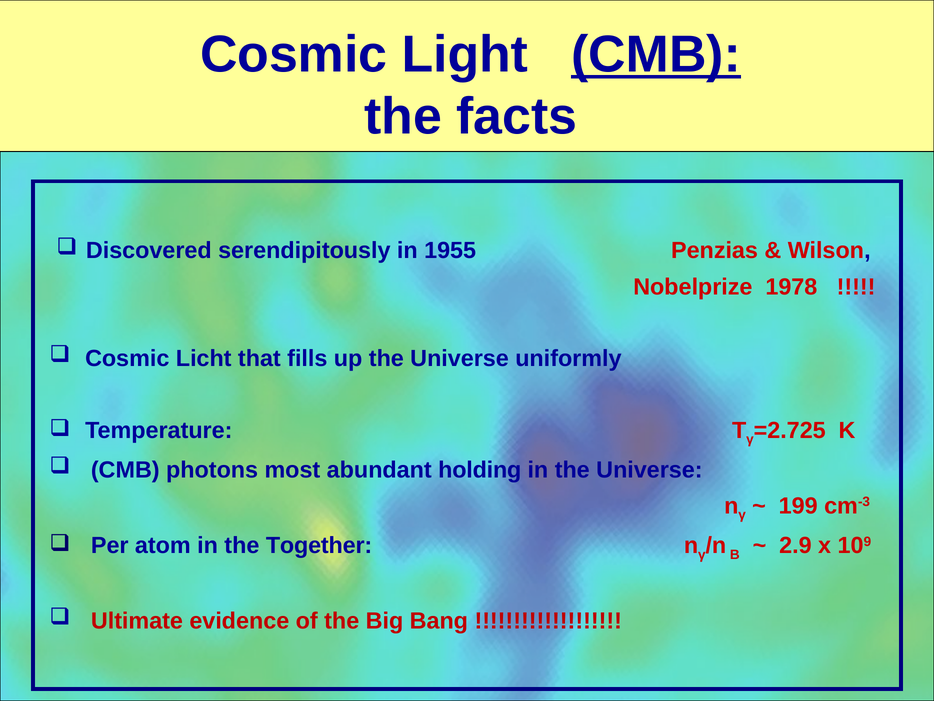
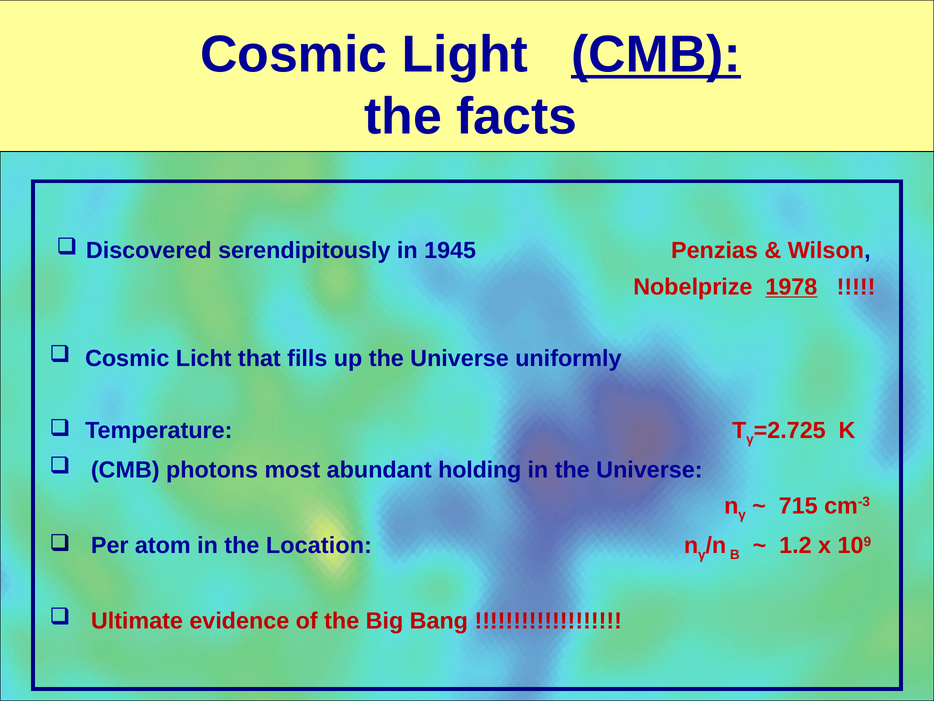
1955: 1955 -> 1945 (450, 251)
1978 underline: none -> present (791, 287)
199: 199 -> 715 (798, 505)
Together: Together -> Location (319, 545)
2.9: 2.9 -> 1.2 (795, 545)
